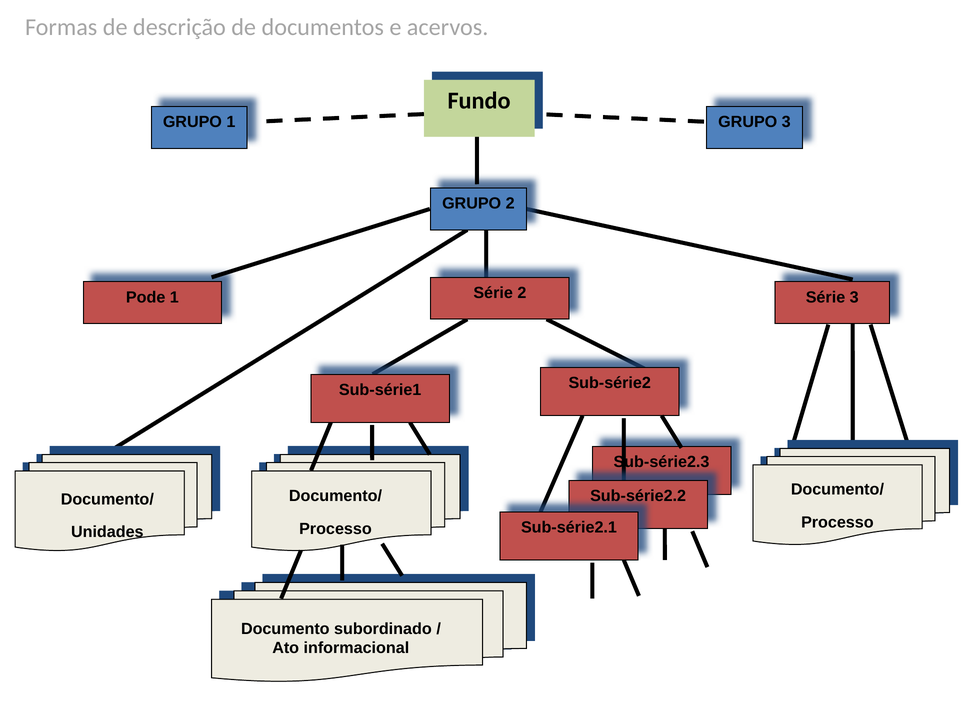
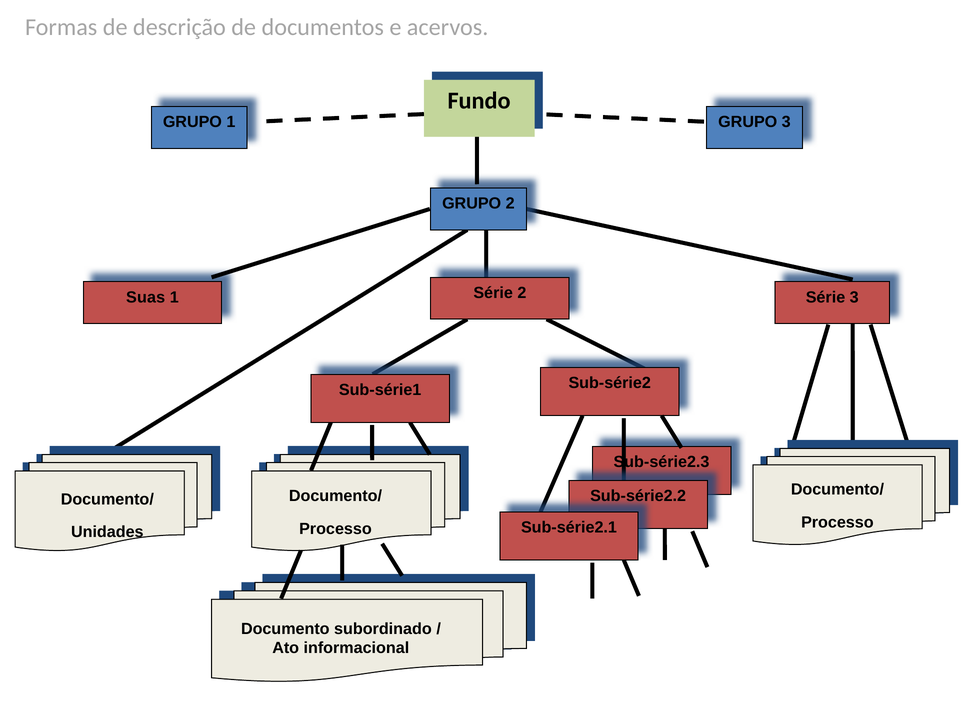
Pode: Pode -> Suas (146, 297)
